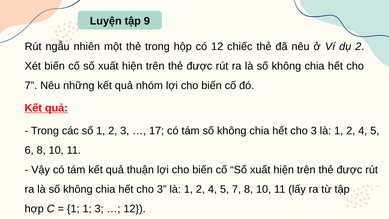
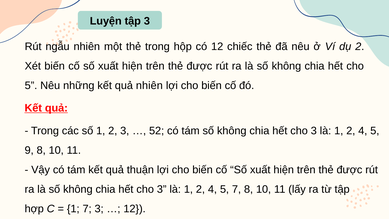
tập 9: 9 -> 3 (147, 21)
7: 7 -> 5 (31, 86)
quả nhóm: nhóm -> nhiên (149, 86)
17: 17 -> 52 (157, 131)
6: 6 -> 9 (29, 150)
1 1: 1 -> 7 (87, 209)
